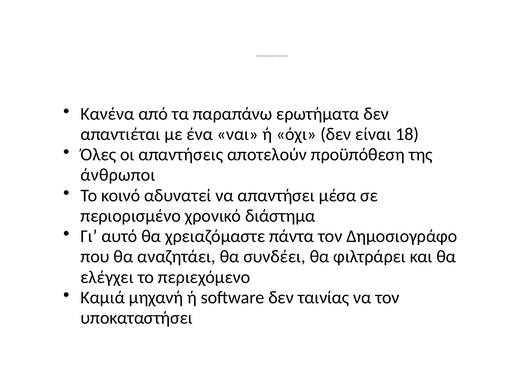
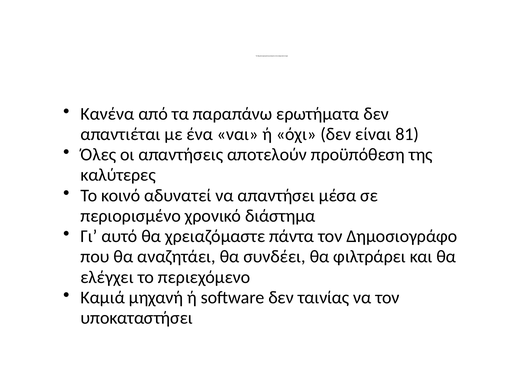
18: 18 -> 81 (407, 134)
άνθρωποι: άνθρωποι -> καλύτερες (118, 175)
